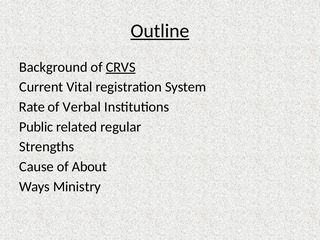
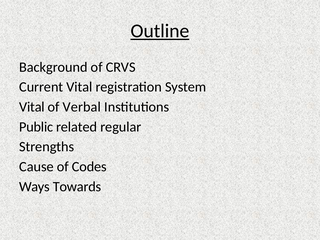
CRVS underline: present -> none (121, 67)
Rate: Rate -> Vital (32, 107)
About: About -> Codes (89, 167)
Ministry: Ministry -> Towards (77, 187)
